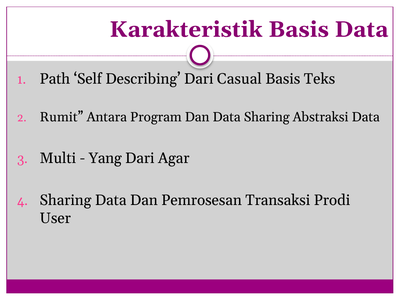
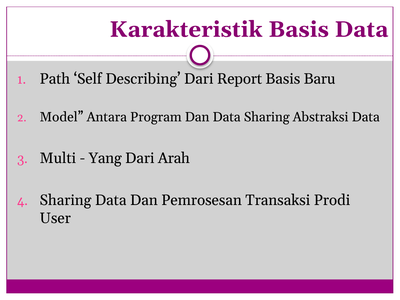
Casual: Casual -> Report (240, 79)
Teks: Teks -> Baru (320, 79)
Rumit: Rumit -> Model (61, 117)
Agar: Agar -> Arah (174, 158)
